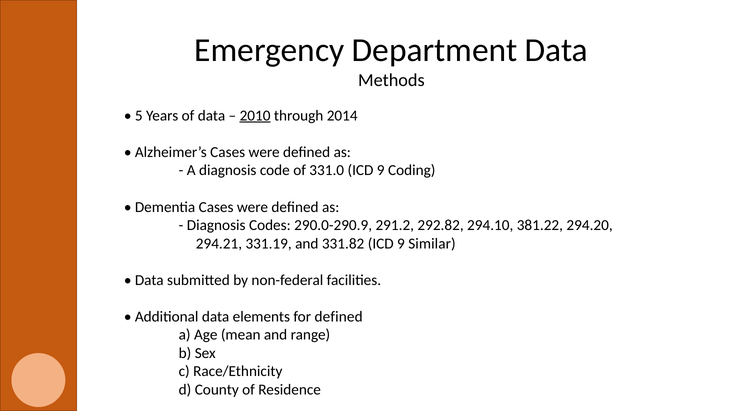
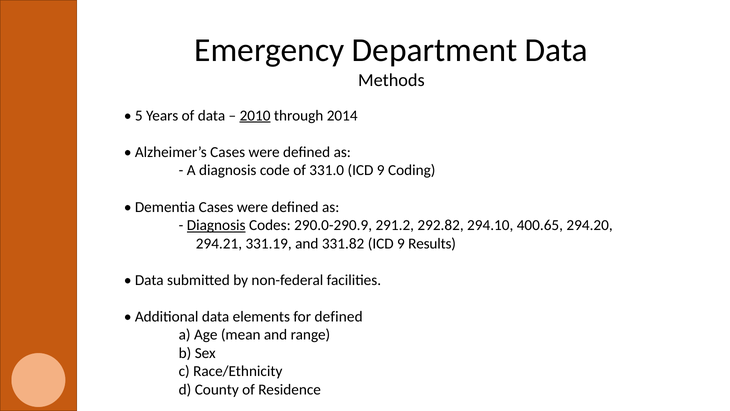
Diagnosis underline: none -> present (216, 225)
381.22: 381.22 -> 400.65 (540, 225)
Similar: Similar -> Results (432, 243)
